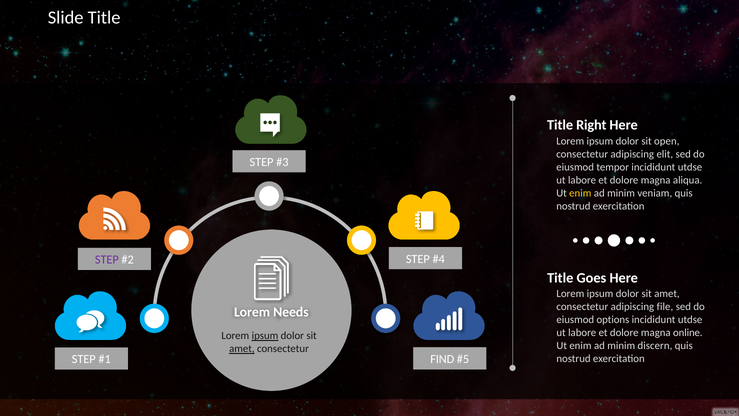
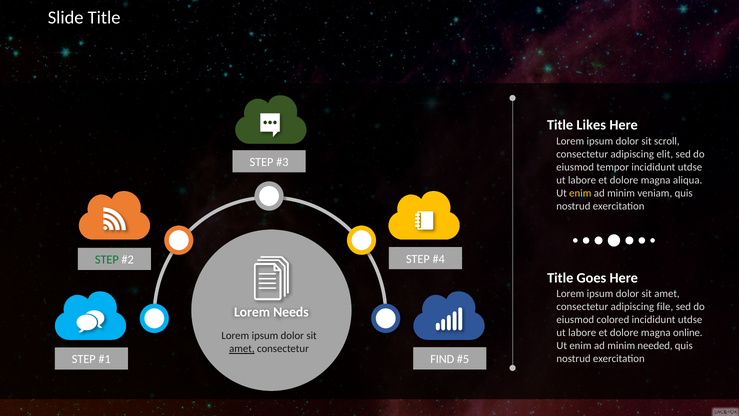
Right: Right -> Likes (591, 125)
open: open -> scroll (667, 141)
STEP colour: purple -> green (107, 260)
options: options -> colored (613, 320)
ipsum underline: present -> none (265, 336)
discern: discern -> needed (655, 345)
